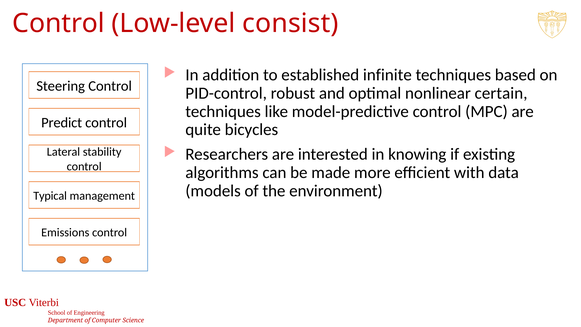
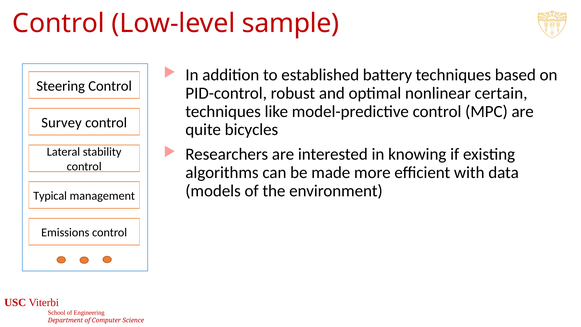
consist: consist -> sample (291, 23)
infinite: infinite -> battery (387, 75)
Predict: Predict -> Survey (61, 123)
